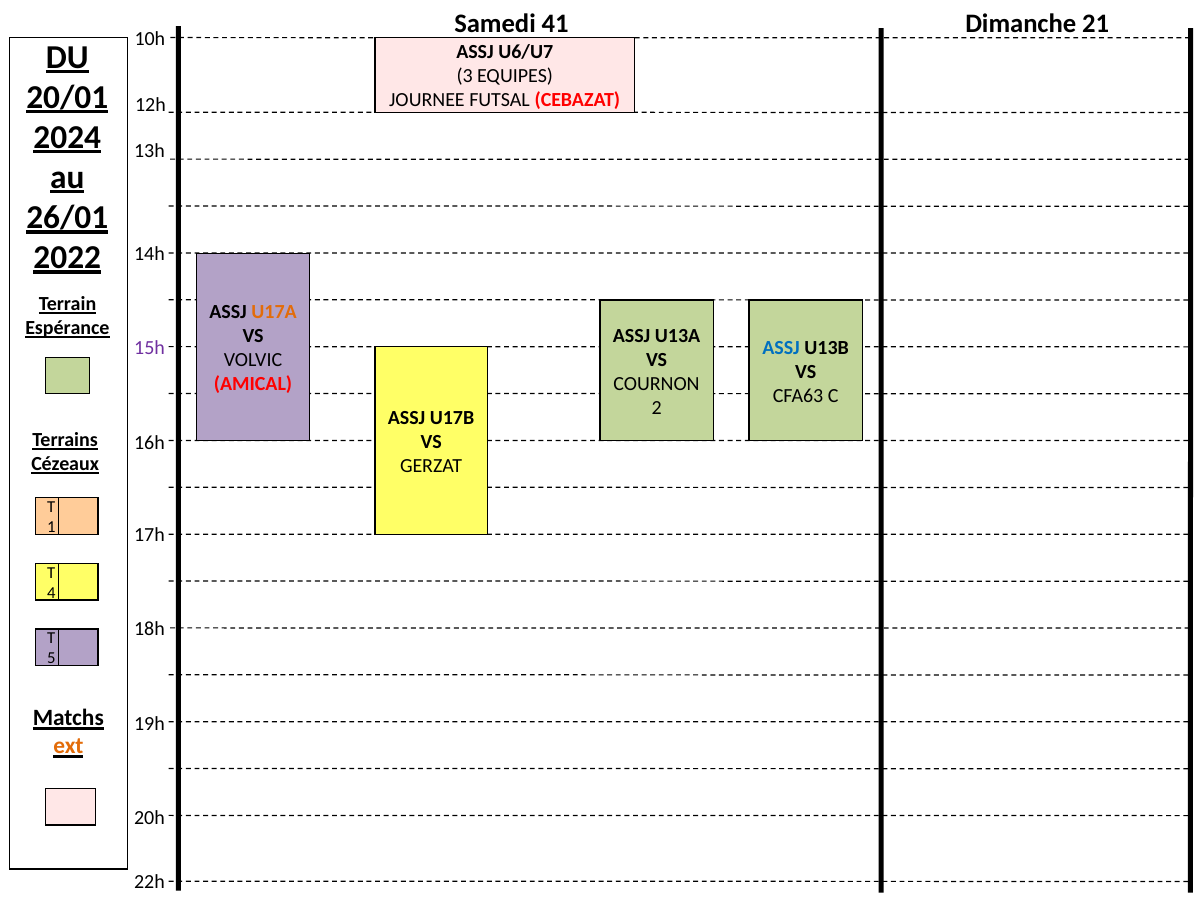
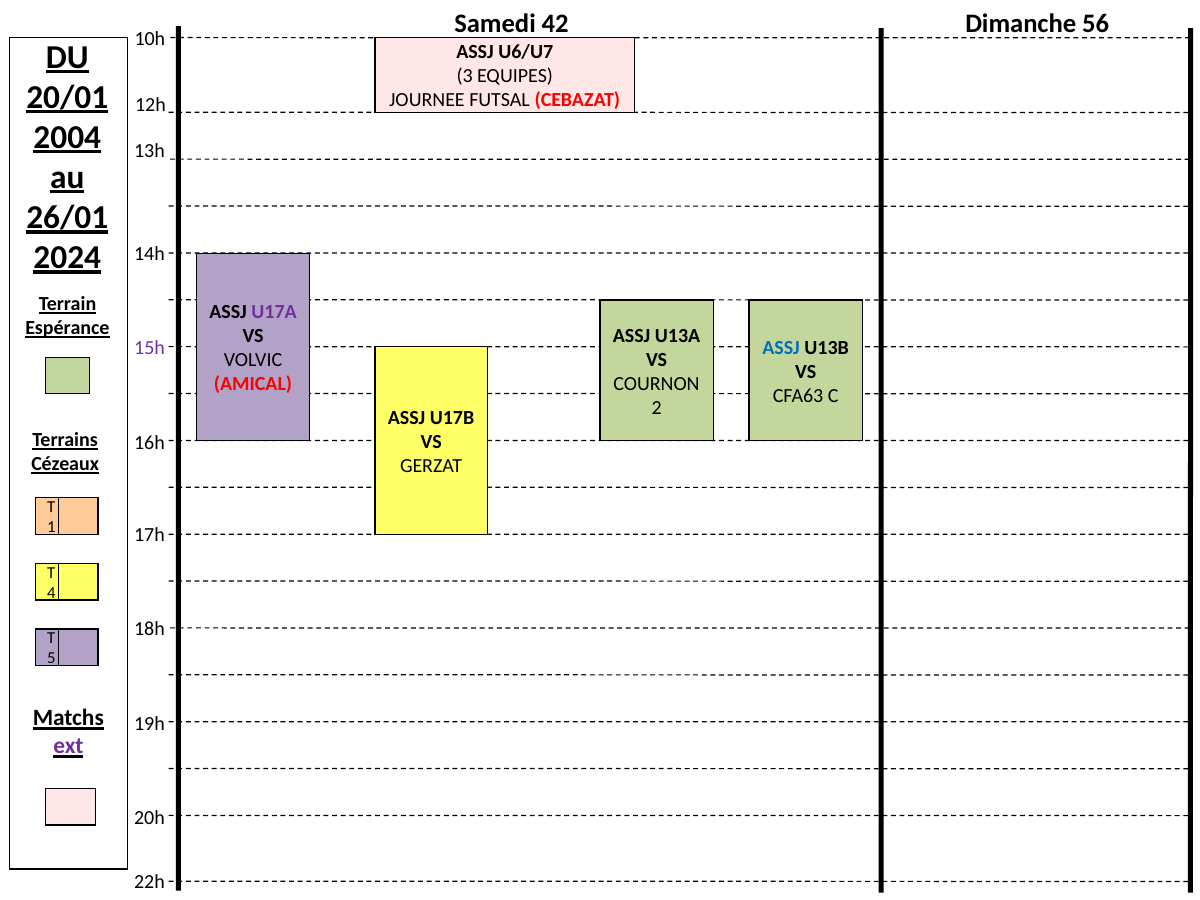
41: 41 -> 42 (555, 24)
21: 21 -> 56 (1096, 24)
2024: 2024 -> 2004 (67, 138)
2022: 2022 -> 2024 (67, 258)
U17A colour: orange -> purple (274, 312)
ext colour: orange -> purple (68, 746)
